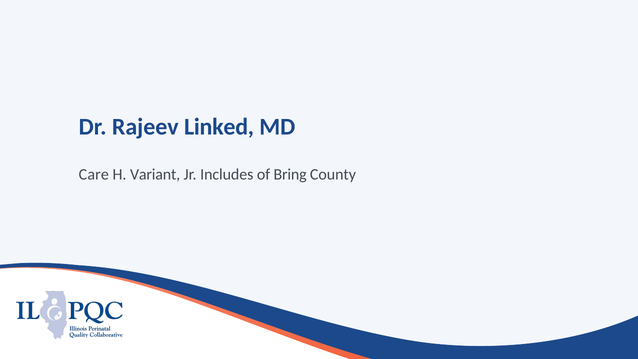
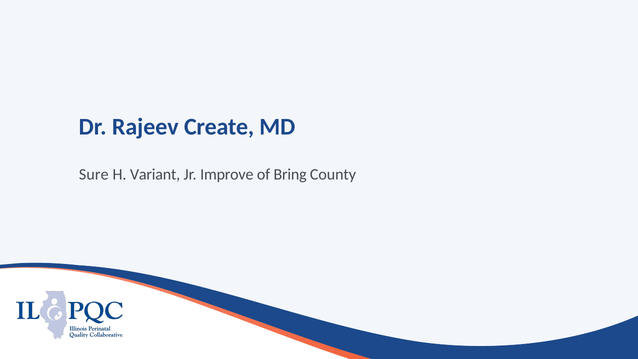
Linked: Linked -> Create (219, 127)
Care: Care -> Sure (94, 174)
Includes: Includes -> Improve (227, 174)
